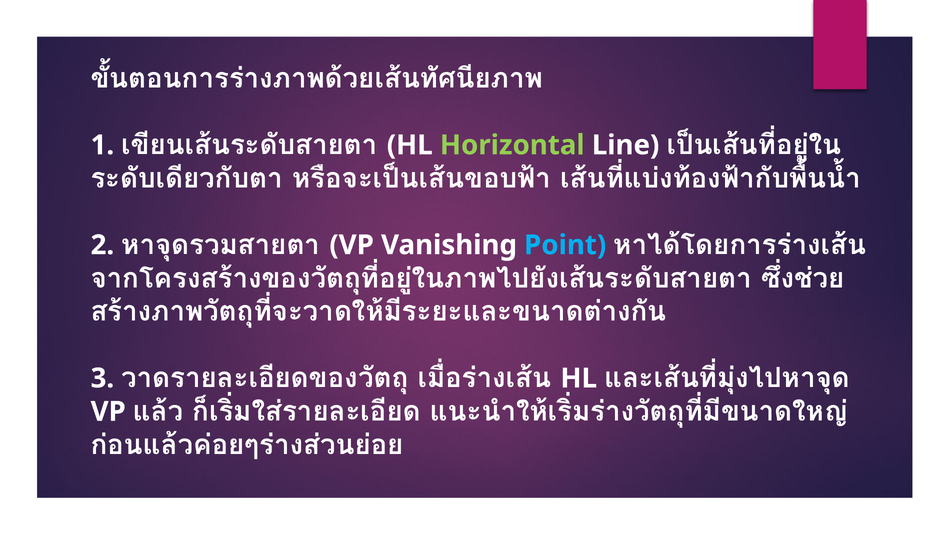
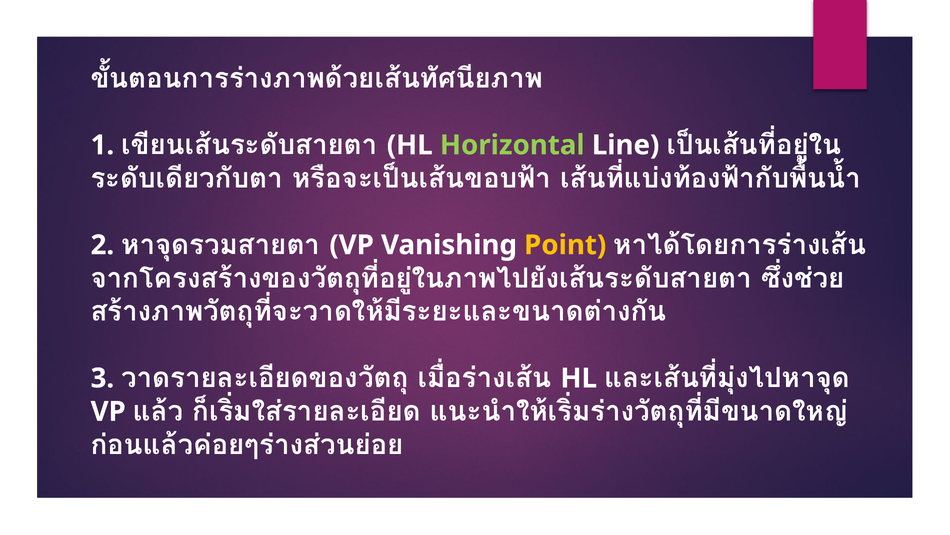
Point colour: light blue -> yellow (565, 245)
